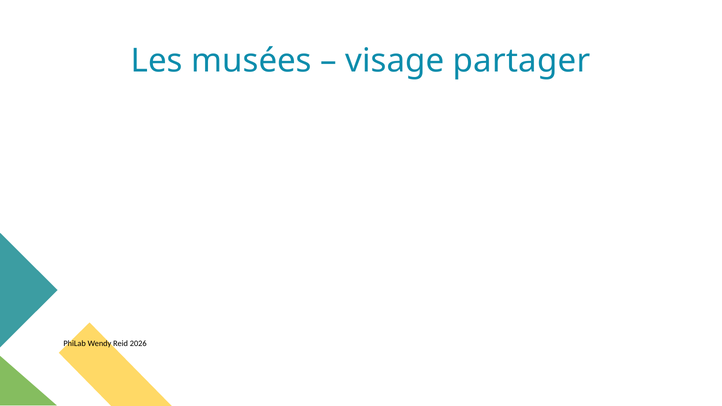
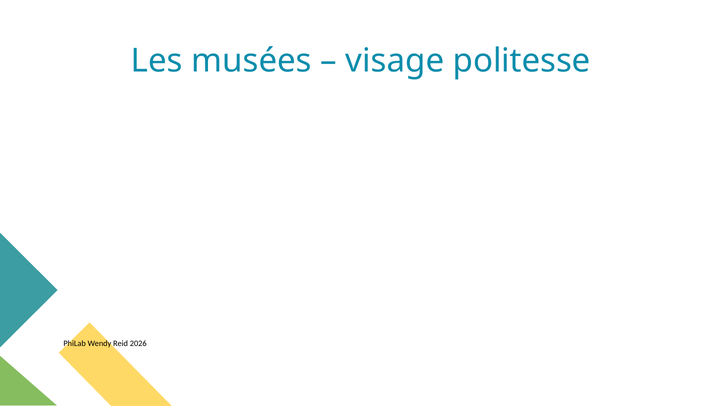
partager: partager -> politesse (522, 61)
